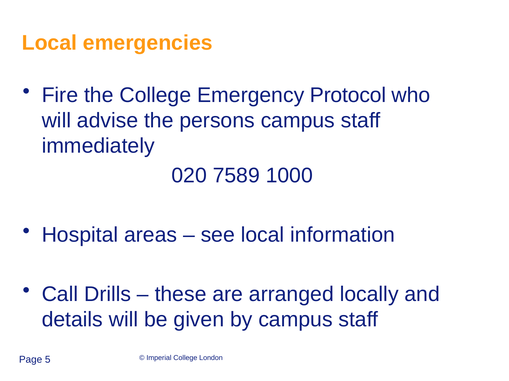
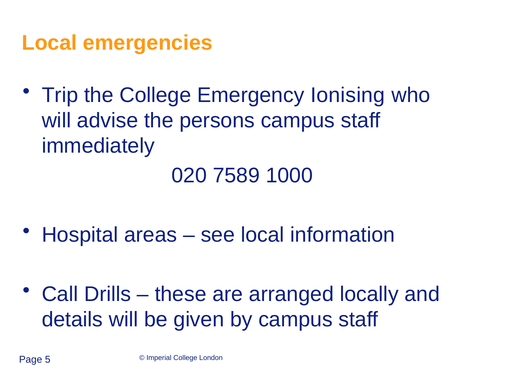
Fire: Fire -> Trip (60, 95)
Protocol: Protocol -> Ionising (348, 95)
